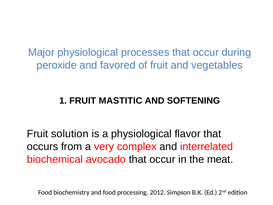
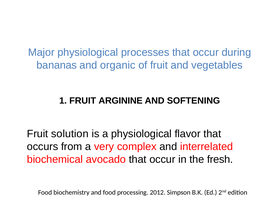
peroxide: peroxide -> bananas (57, 65)
favored: favored -> organic (118, 65)
MASTITIC: MASTITIC -> ARGININE (121, 101)
meat: meat -> fresh (220, 159)
